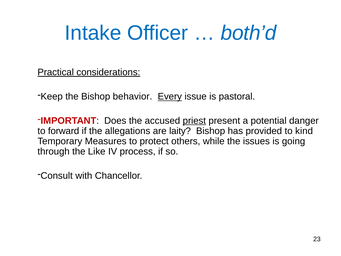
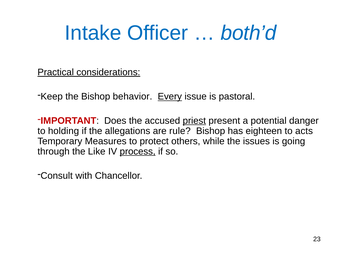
forward: forward -> holding (64, 131)
laity: laity -> rule (180, 131)
provided: provided -> eighteen (264, 131)
kind: kind -> acts (304, 131)
process underline: none -> present (138, 151)
